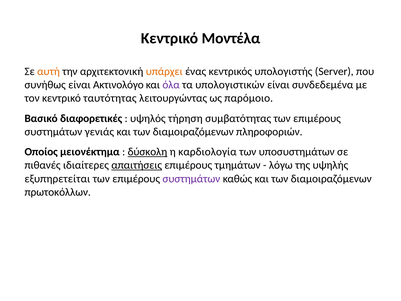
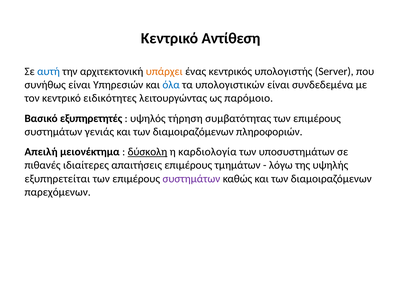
Μοντέλα: Μοντέλα -> Αντίθεση (231, 38)
αυτή colour: orange -> blue (49, 71)
Ακτινολόγο: Ακτινολόγο -> Υπηρεσιών (118, 85)
όλα colour: purple -> blue (171, 85)
ταυτότητας: ταυτότητας -> ειδικότητες (110, 98)
διαφορετικές: διαφορετικές -> εξυπηρετητές (91, 118)
Οποίος: Οποίος -> Απειλή (41, 152)
απαιτήσεις underline: present -> none (137, 165)
πρωτοκόλλων: πρωτοκόλλων -> παρεχόμενων (58, 192)
